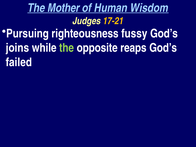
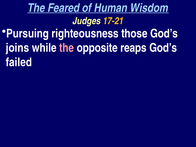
Mother: Mother -> Feared (64, 8)
fussy: fussy -> those (134, 34)
the colour: light green -> pink (67, 48)
